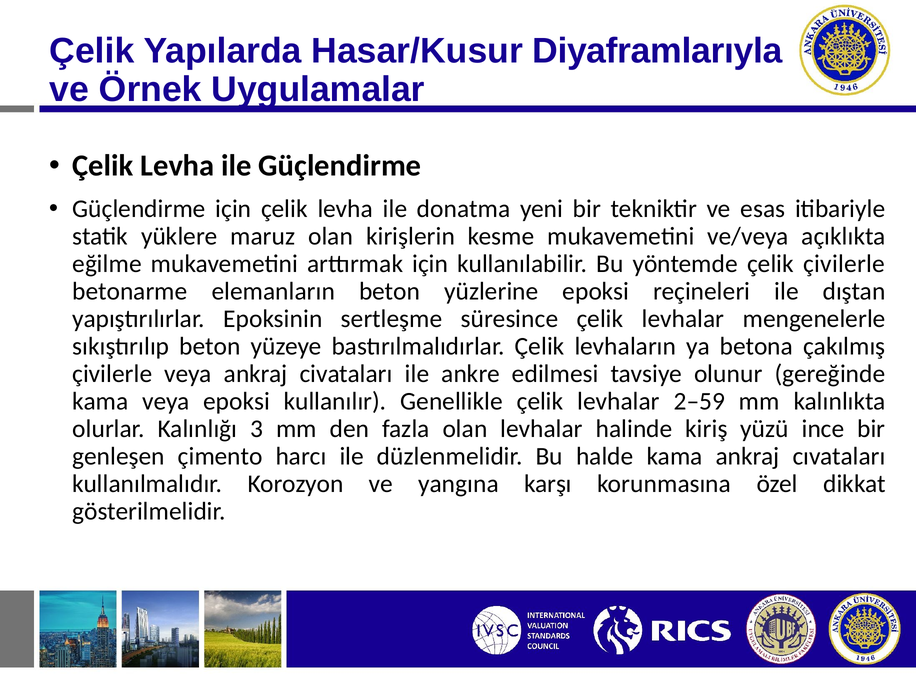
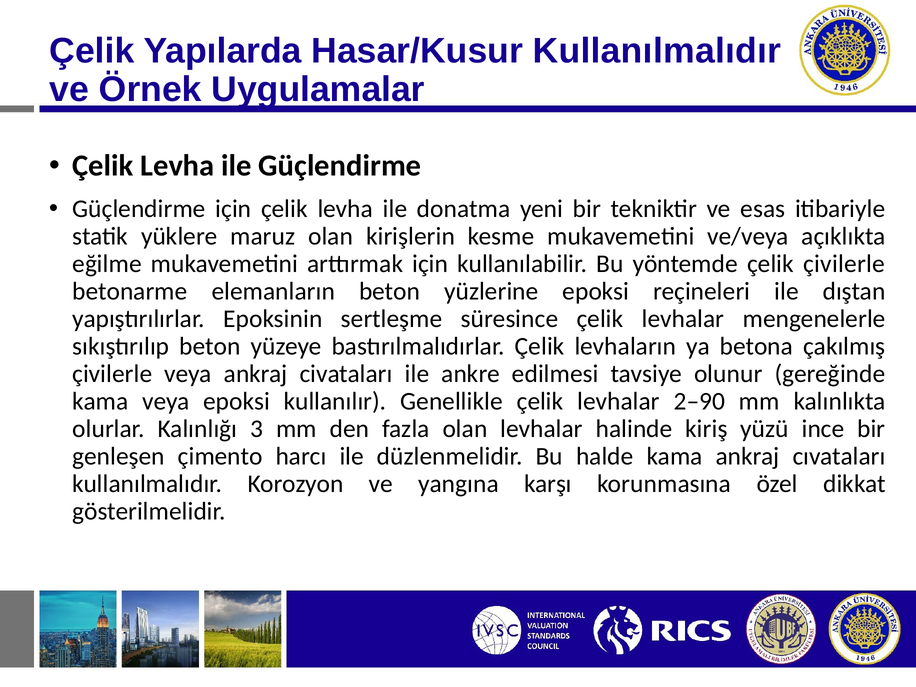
Hasar/Kusur Diyaframlarıyla: Diyaframlarıyla -> Kullanılmalıdır (657, 51)
2–59: 2–59 -> 2–90 (699, 401)
